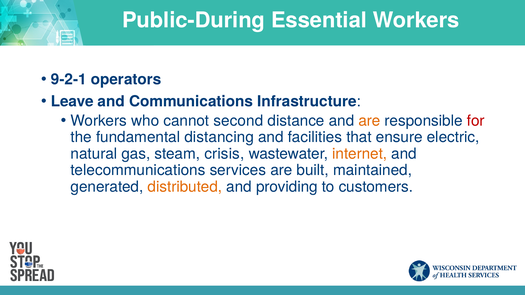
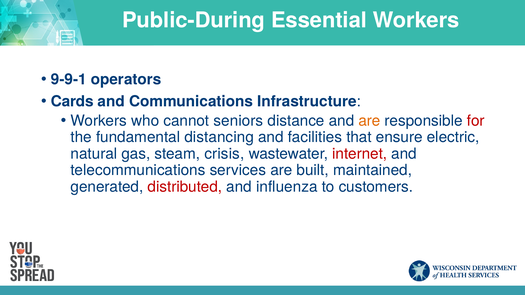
9-2-1: 9-2-1 -> 9-9-1 (69, 79)
Leave: Leave -> Cards (72, 102)
second: second -> seniors (238, 121)
internet colour: orange -> red (360, 154)
distributed colour: orange -> red (185, 187)
providing: providing -> influenza (287, 187)
